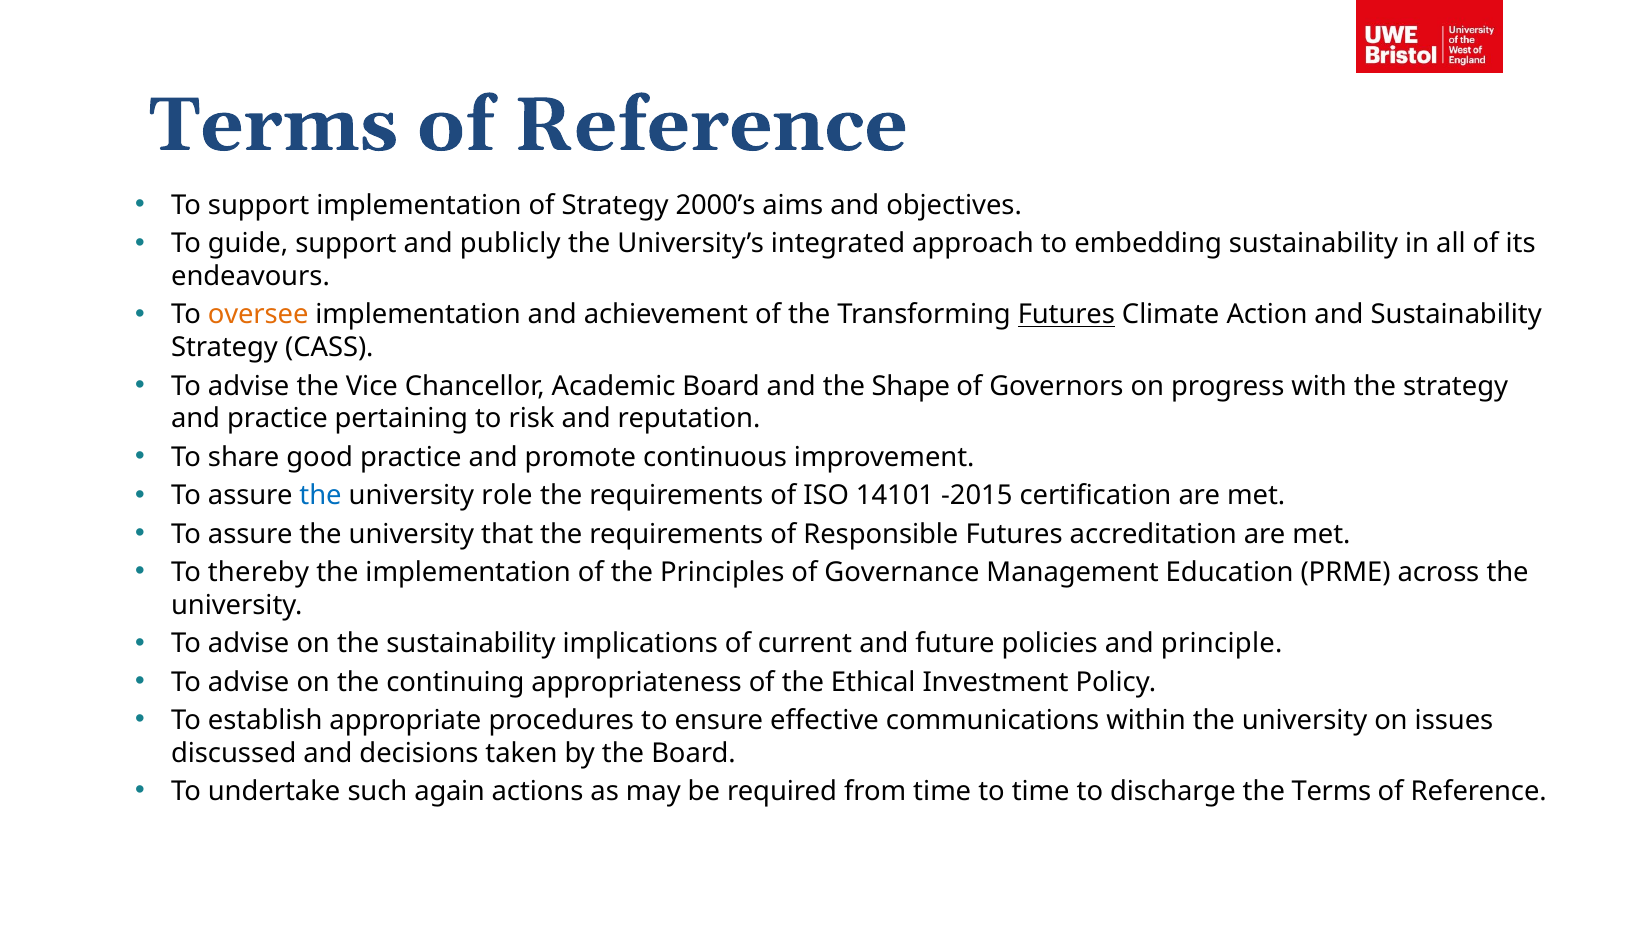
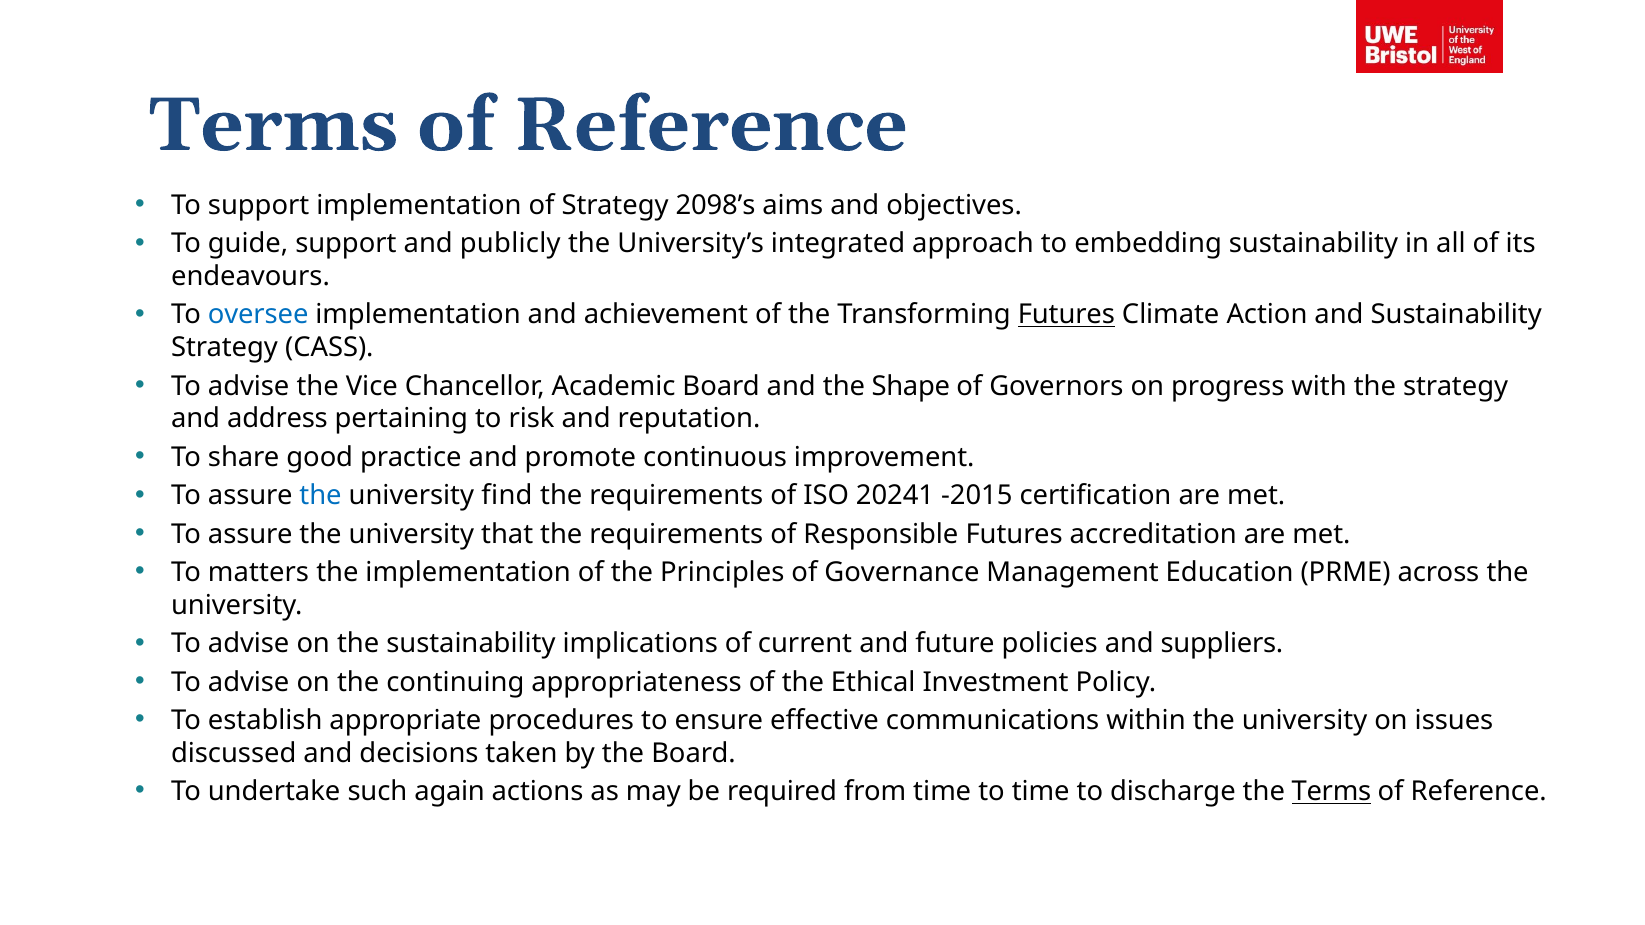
2000’s: 2000’s -> 2098’s (716, 205)
oversee colour: orange -> blue (258, 315)
and practice: practice -> address (278, 419)
role: role -> find (507, 496)
14101: 14101 -> 20241 (895, 496)
thereby: thereby -> matters (259, 573)
principle: principle -> suppliers (1222, 644)
Terms underline: none -> present (1331, 792)
